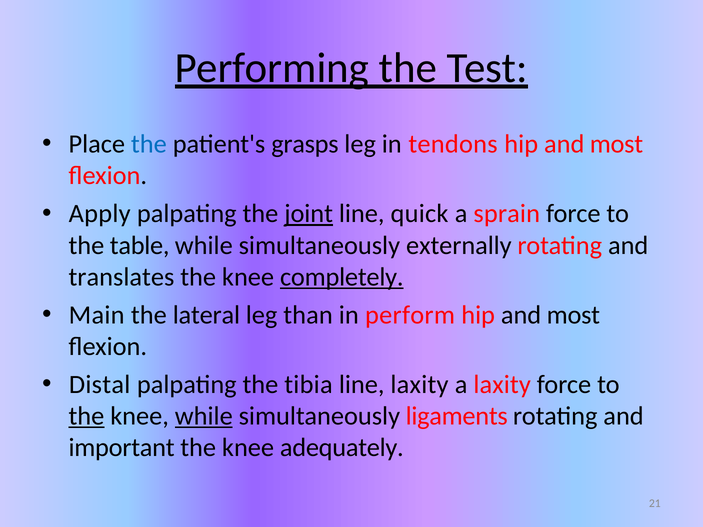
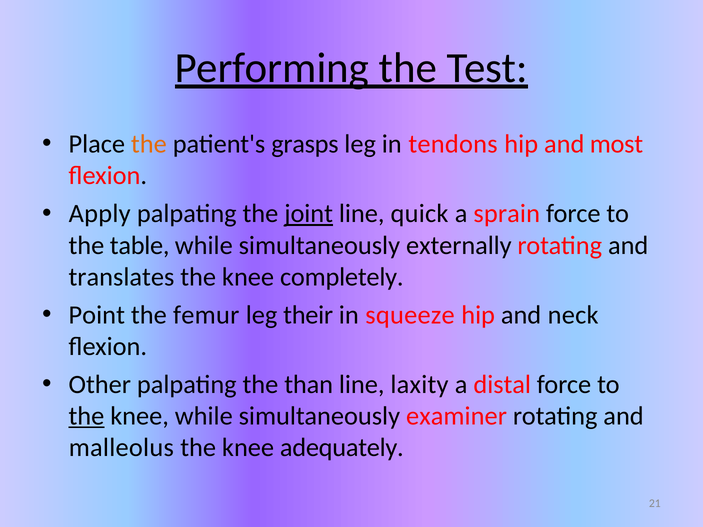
the colour: blue -> orange (149, 144)
completely underline: present -> none (342, 277)
Main: Main -> Point (97, 315)
lateral: lateral -> femur (206, 315)
than: than -> their (308, 315)
perform: perform -> squeeze (410, 315)
most: most -> neck (573, 315)
Distal: Distal -> Other (100, 385)
tibia: tibia -> than (309, 385)
a laxity: laxity -> distal (502, 385)
while underline: present -> none (204, 416)
ligaments: ligaments -> examiner (457, 416)
important: important -> malleolus (121, 448)
